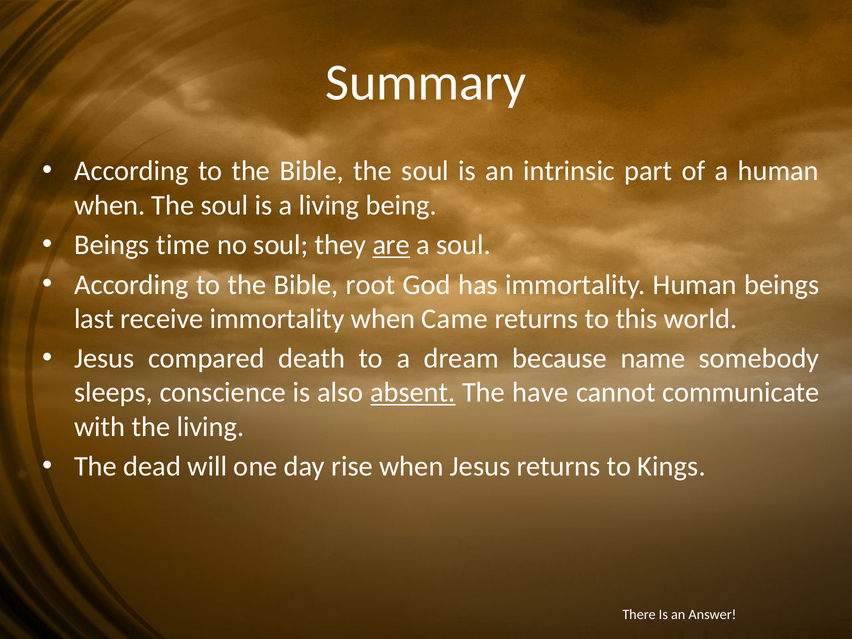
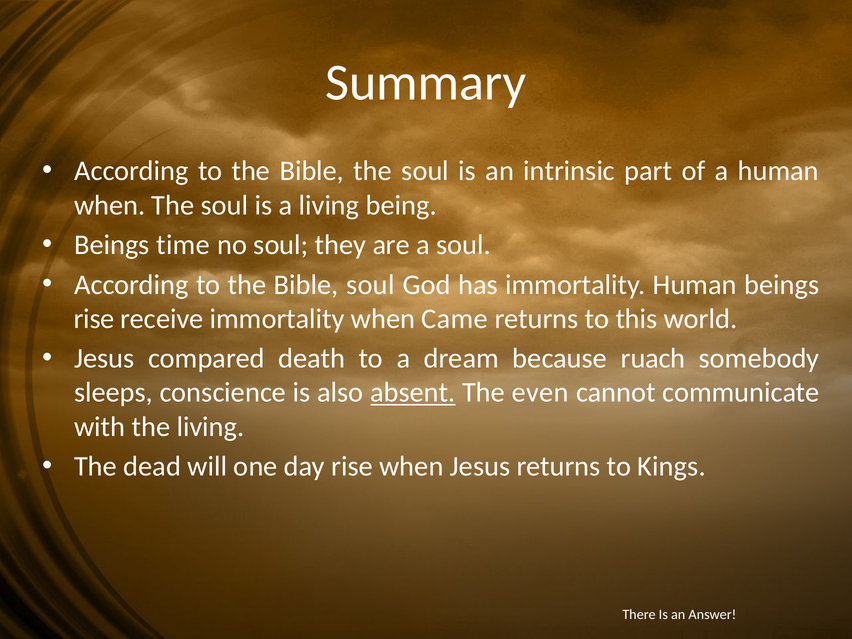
are underline: present -> none (391, 245)
Bible root: root -> soul (370, 285)
last: last -> rise (94, 319)
name: name -> ruach (653, 359)
have: have -> even (540, 393)
